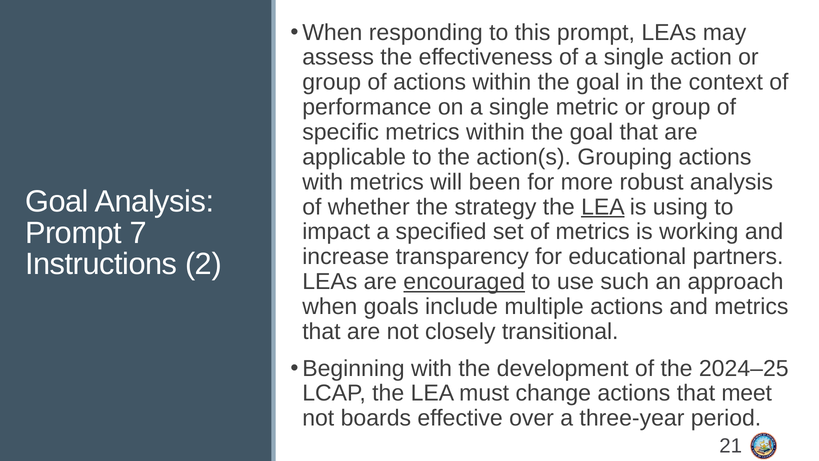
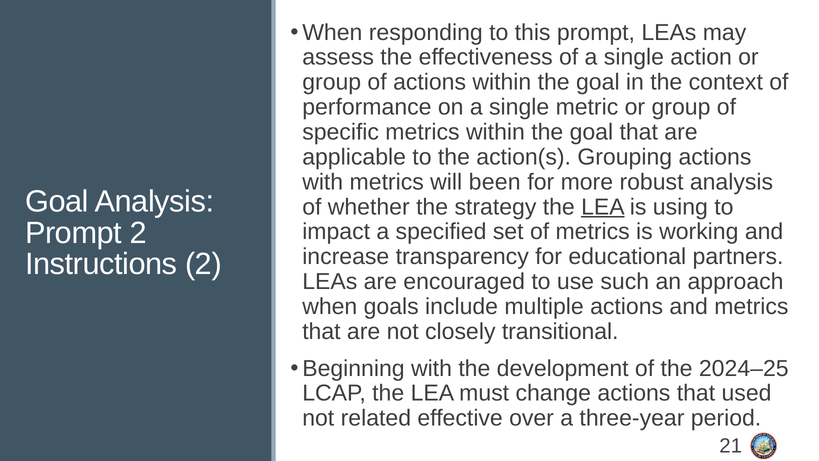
Prompt 7: 7 -> 2 (138, 233)
encouraged underline: present -> none (464, 281)
meet: meet -> used (747, 393)
boards: boards -> related (376, 418)
